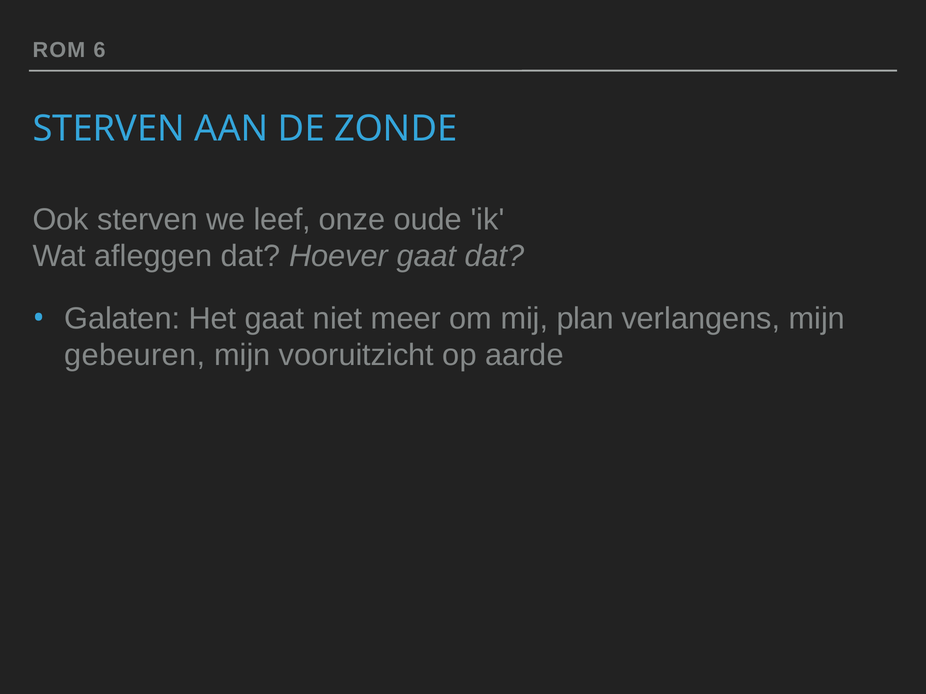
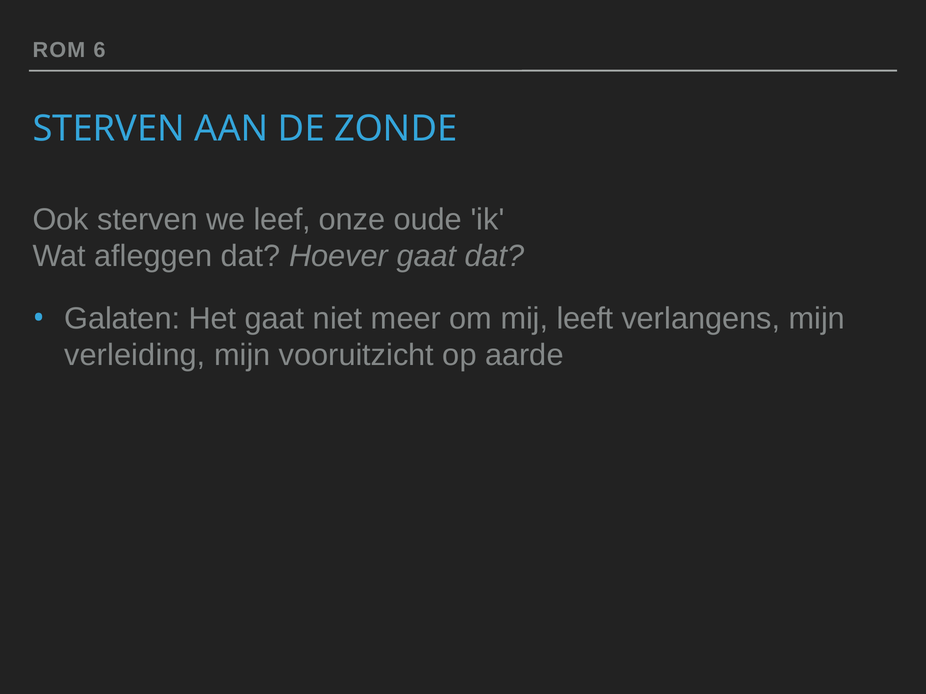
plan: plan -> leeft (585, 319)
gebeuren: gebeuren -> verleiding (135, 356)
